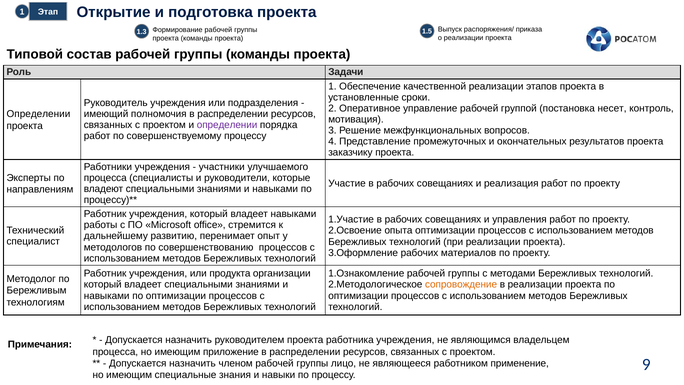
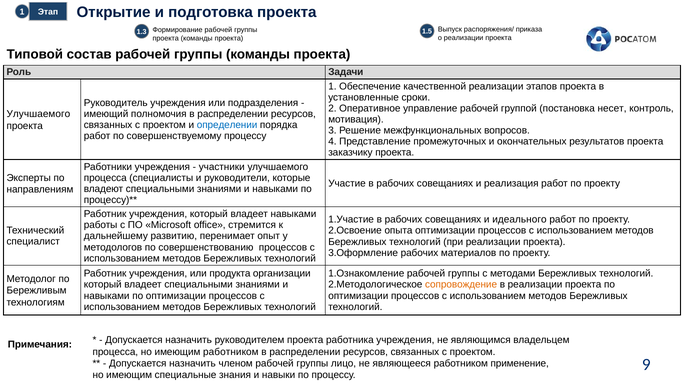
Определении: Определении -> Улучшаемого (38, 114)
определении colour: purple -> blue (227, 125)
управления: управления -> идеального (519, 220)
имеющим приложение: приложение -> работником (231, 352)
